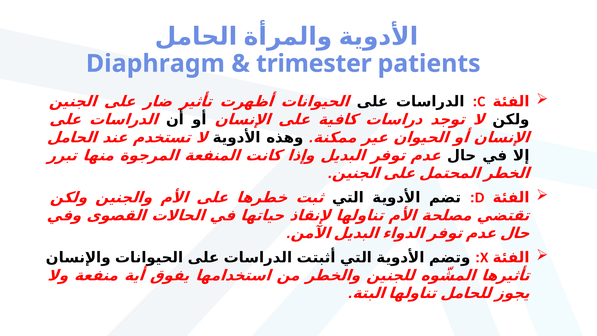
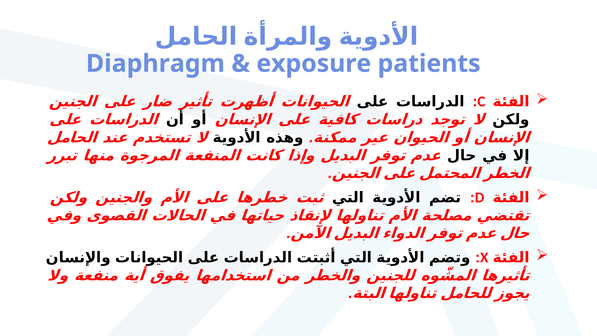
trimester: trimester -> exposure (314, 64)
